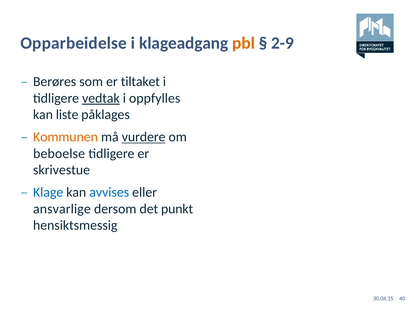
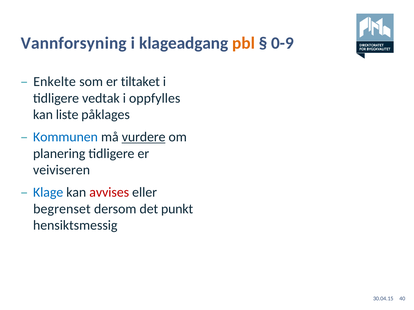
Opparbeidelse: Opparbeidelse -> Vannforsyning (74, 43)
2-9: 2-9 -> 0-9 (283, 43)
Berøres: Berøres -> Enkelte (55, 82)
vedtak underline: present -> none (101, 98)
Kommunen colour: orange -> blue (65, 137)
beboelse: beboelse -> planering (59, 154)
skrivestue: skrivestue -> veiviseren (62, 170)
avvises colour: blue -> red (109, 193)
ansvarlige: ansvarlige -> begrenset (62, 209)
